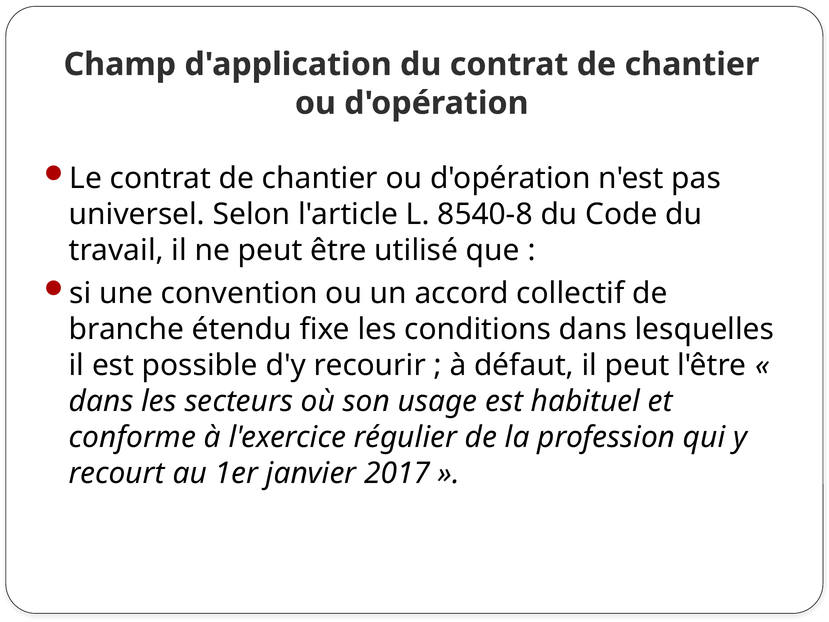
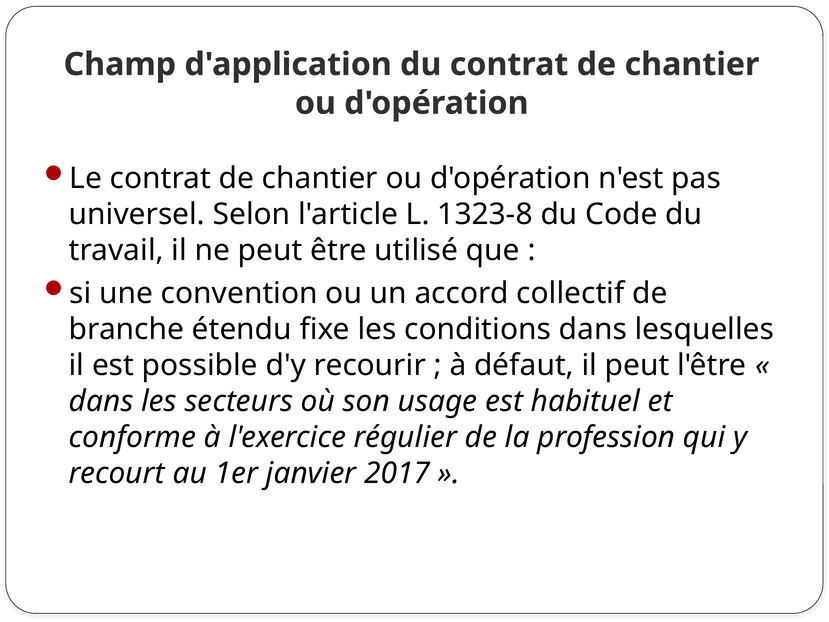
8540-8: 8540-8 -> 1323-8 (485, 214)
